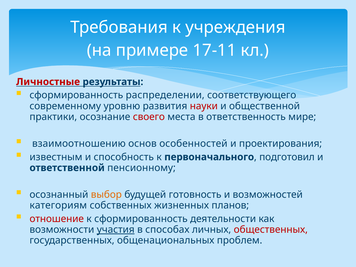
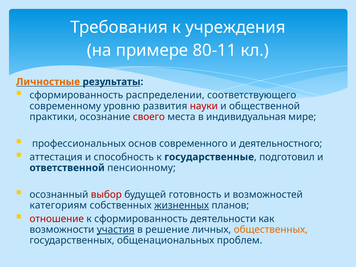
17-11: 17-11 -> 80-11 (214, 50)
Личностные colour: red -> orange (48, 82)
ответственность: ответственность -> индивидуальная (246, 117)
взаимоотношению: взаимоотношению -> профессиональных (79, 144)
особенностей: особенностей -> современного (193, 144)
проектирования: проектирования -> деятельностного (281, 144)
известным: известным -> аттестация (56, 157)
первоначального: первоначального -> государственные (209, 157)
выбор colour: orange -> red (106, 195)
жизненных underline: none -> present (182, 205)
способах: способах -> решение (167, 230)
общественных colour: red -> orange (271, 230)
